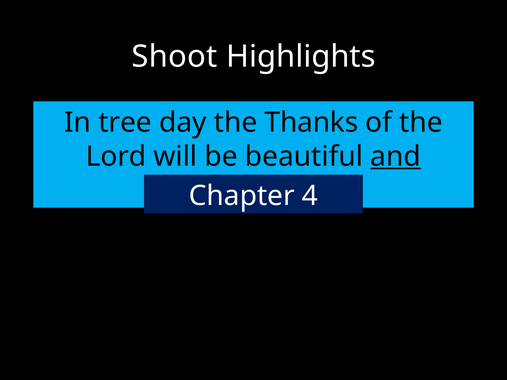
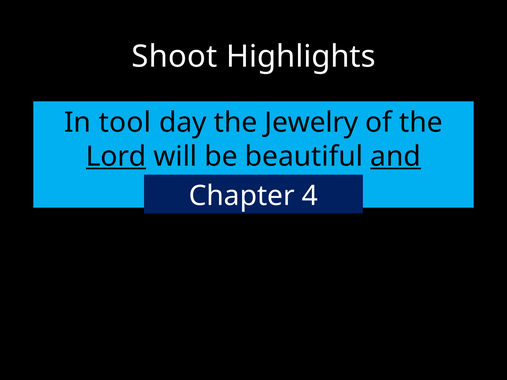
tree: tree -> tool (125, 123)
Thanks: Thanks -> Jewelry (311, 123)
Lord underline: none -> present (116, 157)
